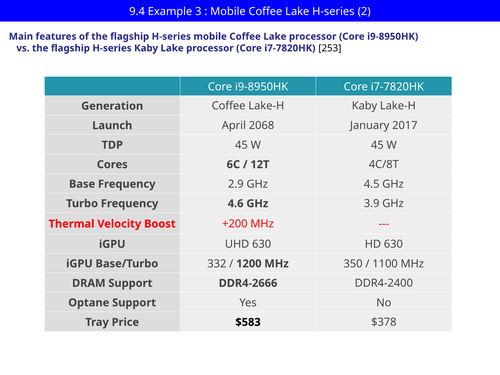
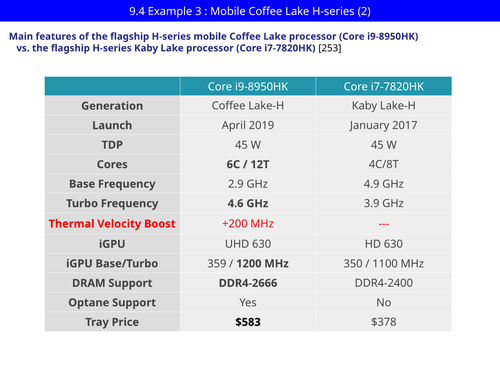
2068: 2068 -> 2019 (262, 126)
4.5: 4.5 -> 4.9 (372, 184)
332: 332 -> 359 (217, 264)
